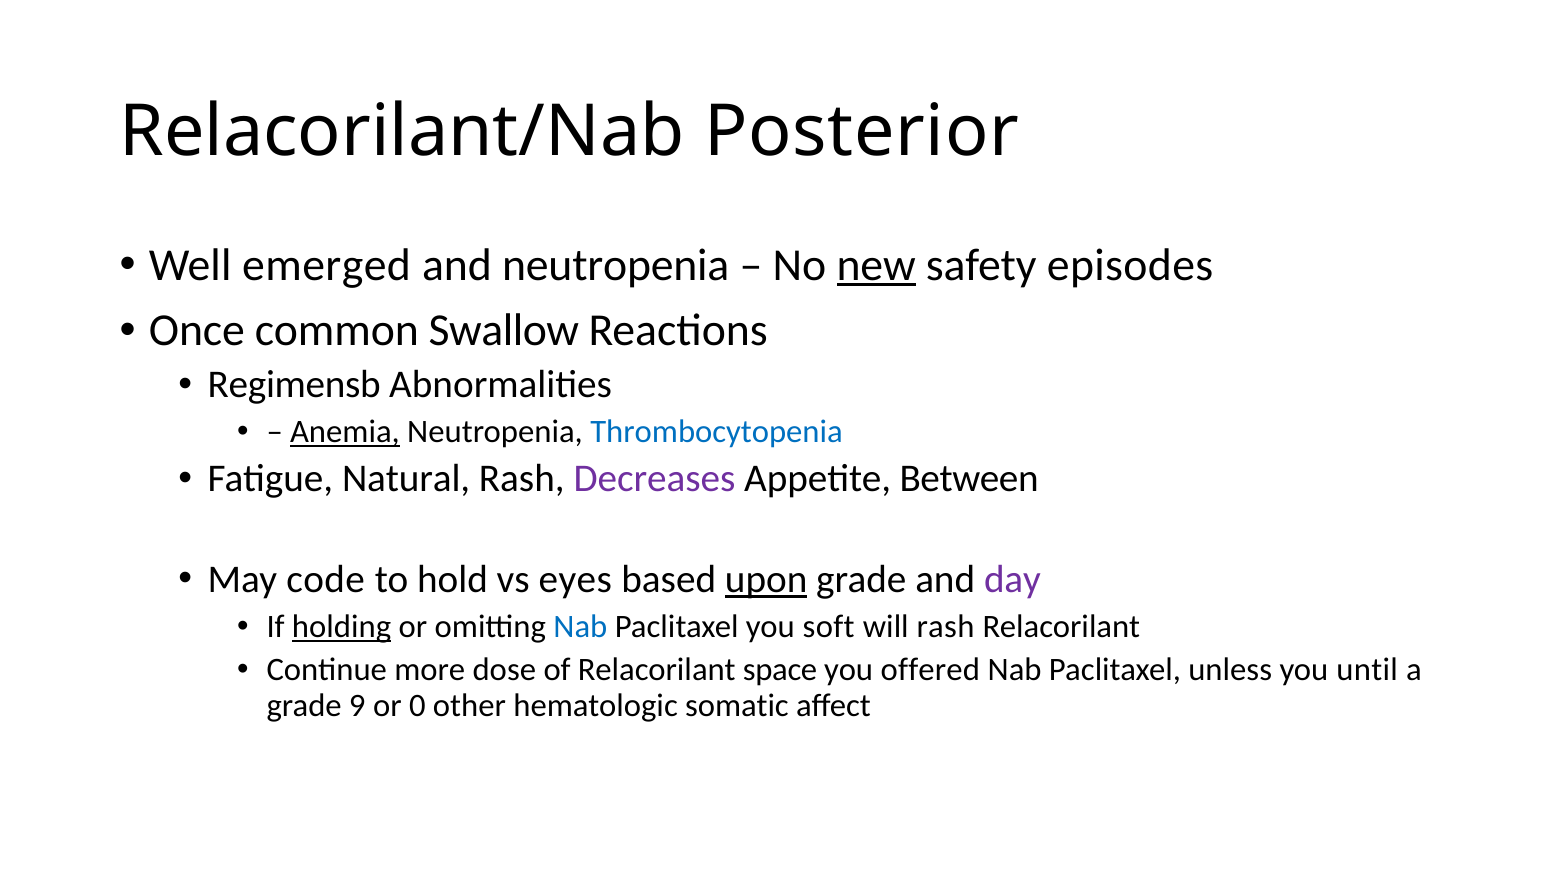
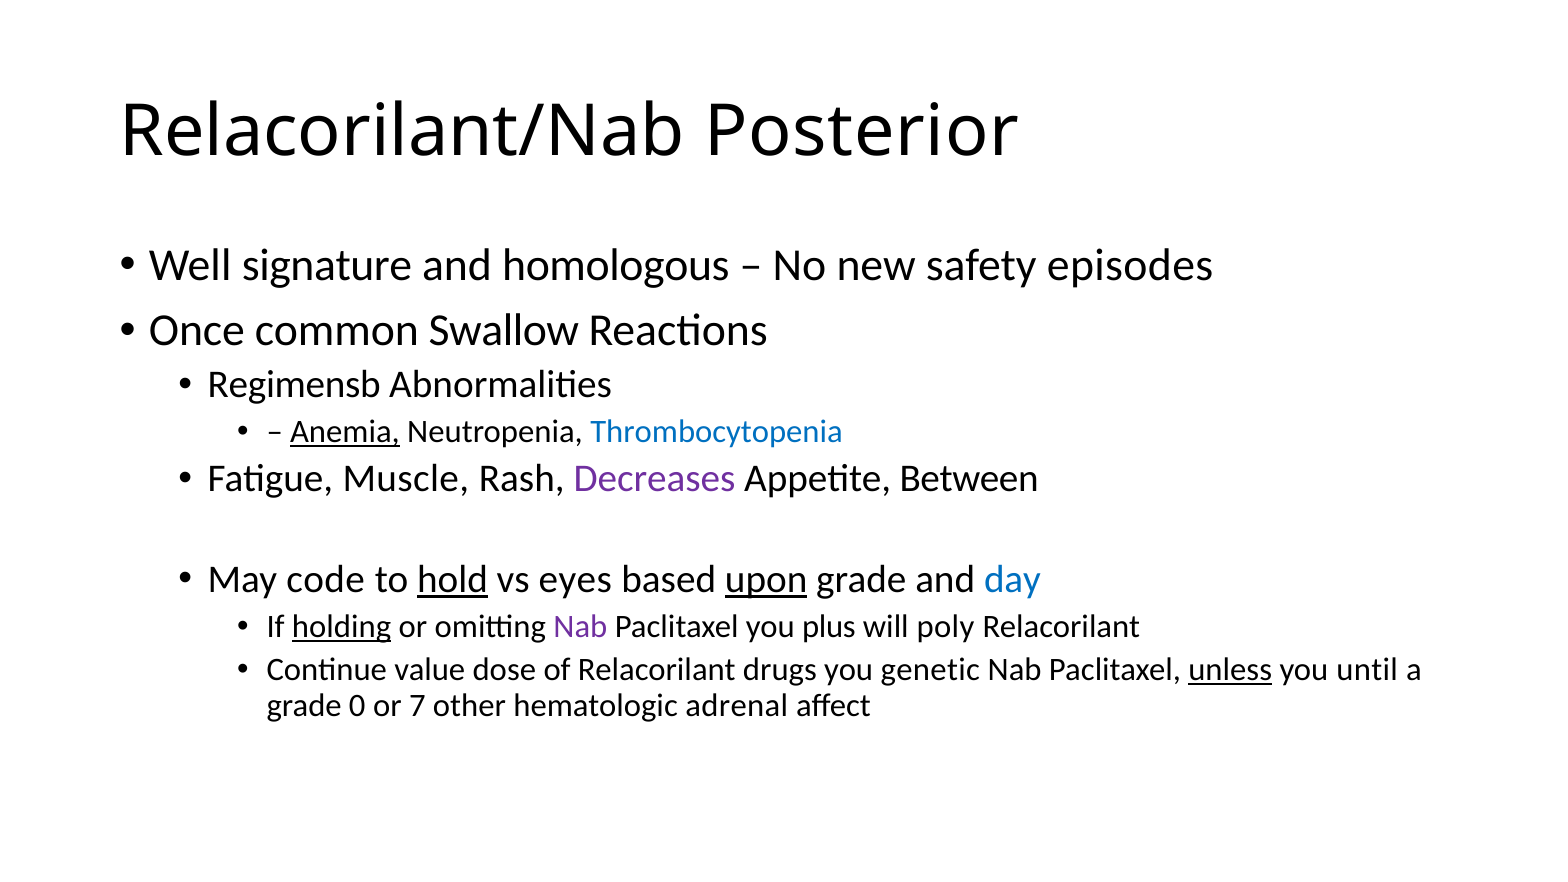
emerged: emerged -> signature (327, 265)
and neutropenia: neutropenia -> homologous (616, 265)
new underline: present -> none (876, 265)
Natural: Natural -> Muscle (406, 479)
hold underline: none -> present (452, 580)
day colour: purple -> blue (1012, 580)
Nab colour: blue -> purple (580, 627)
soft: soft -> plus (829, 627)
will rash: rash -> poly (945, 627)
more: more -> value (430, 670)
space: space -> drugs (780, 670)
offered: offered -> genetic (930, 670)
unless underline: none -> present (1230, 670)
9: 9 -> 0 (357, 705)
0: 0 -> 7 (417, 705)
somatic: somatic -> adrenal (737, 705)
